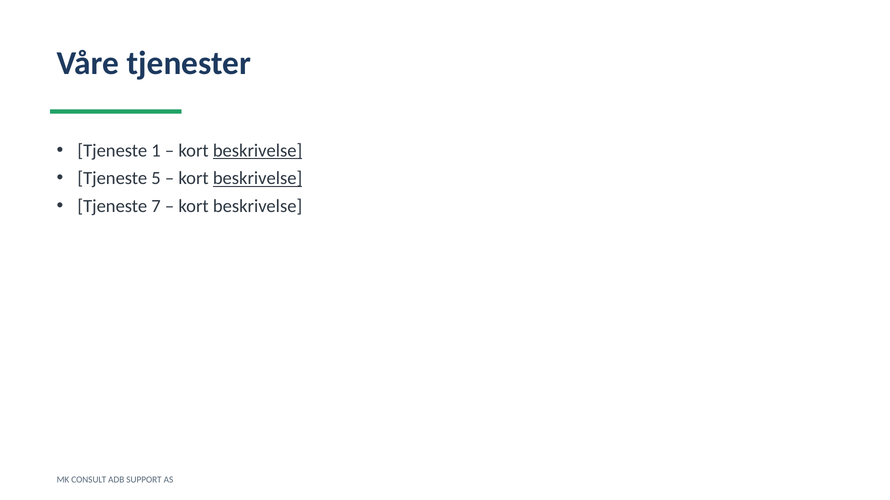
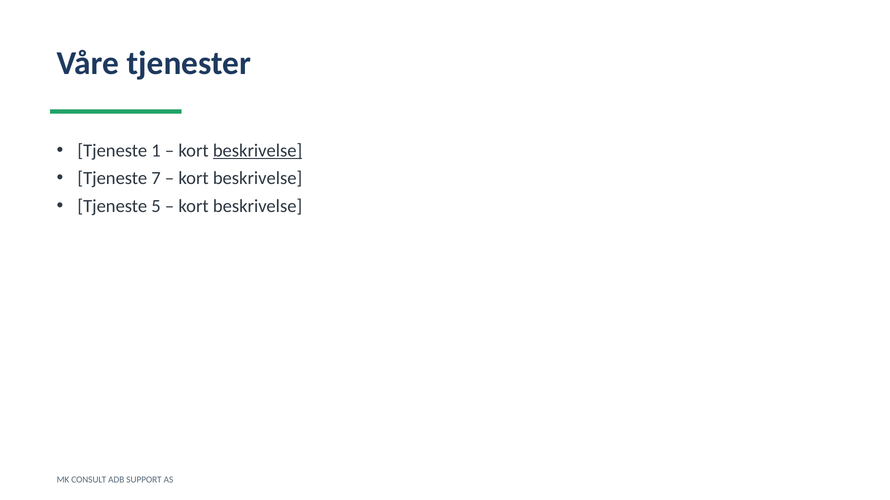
5: 5 -> 7 (156, 179)
beskrivelse underline: present -> none (258, 179)
7: 7 -> 5 (156, 206)
